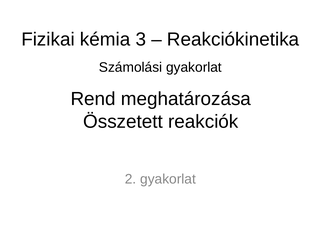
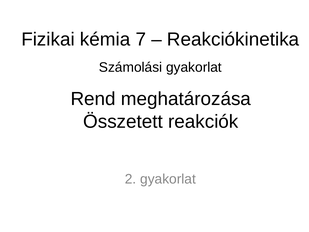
3: 3 -> 7 (141, 39)
